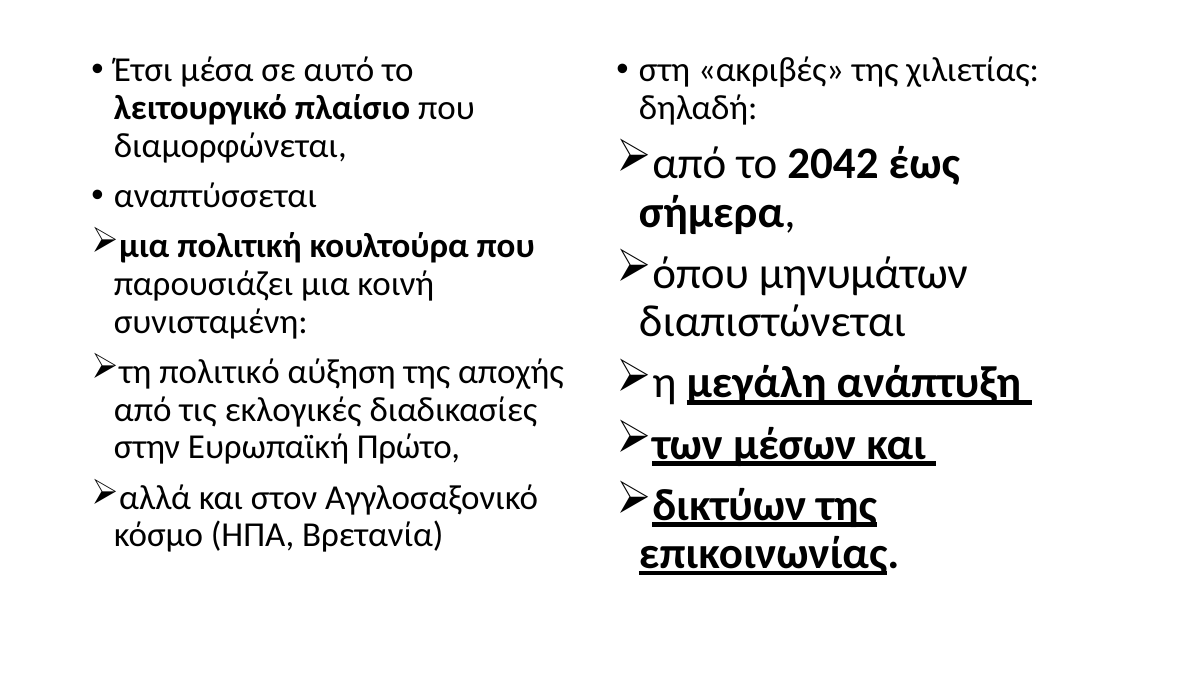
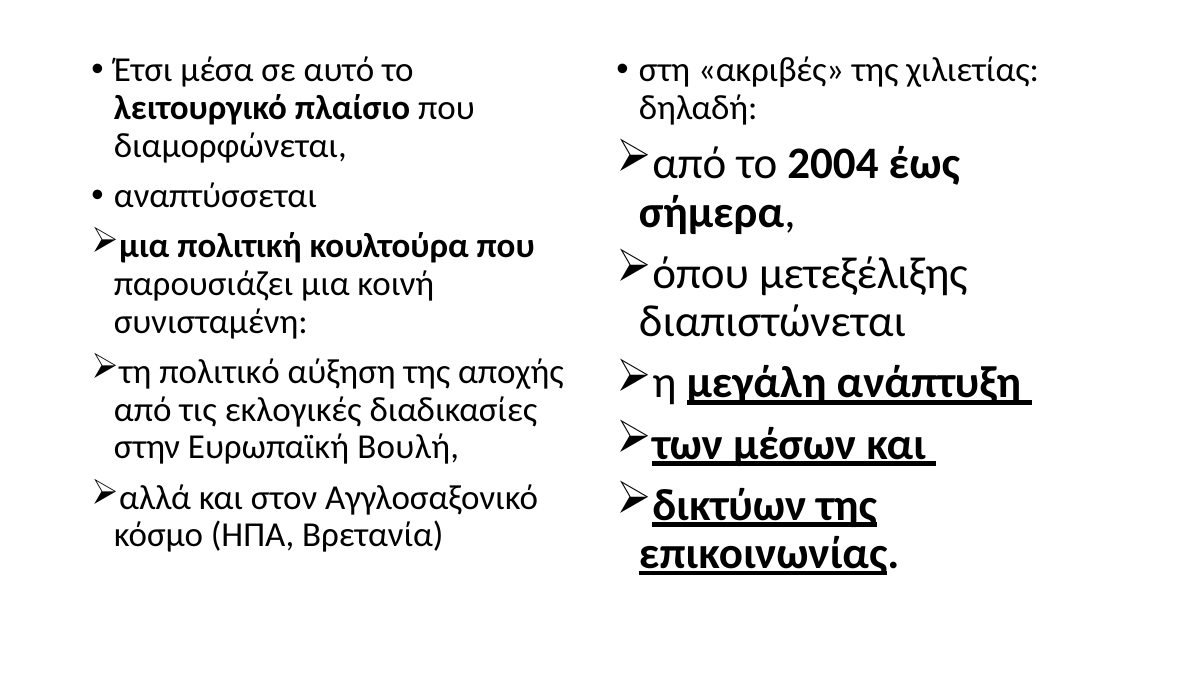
2042: 2042 -> 2004 (833, 164)
μηνυμάτων: μηνυμάτων -> μετεξέλιξης (863, 273)
Πρώτο: Πρώτο -> Βουλή (408, 447)
